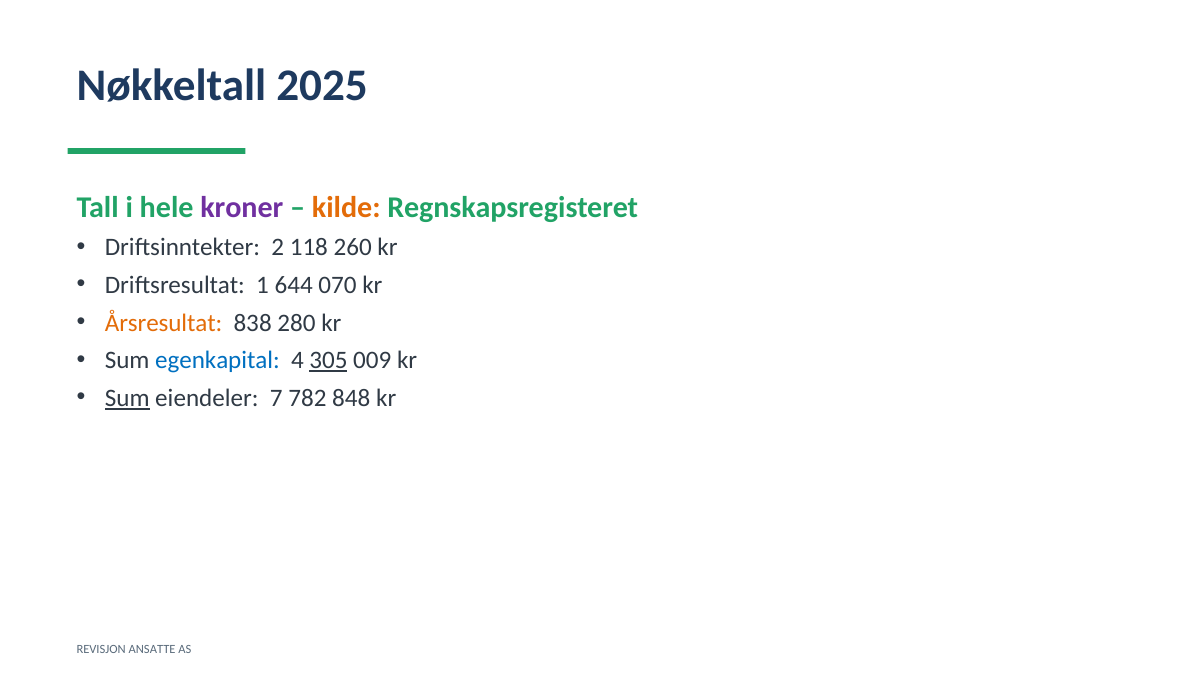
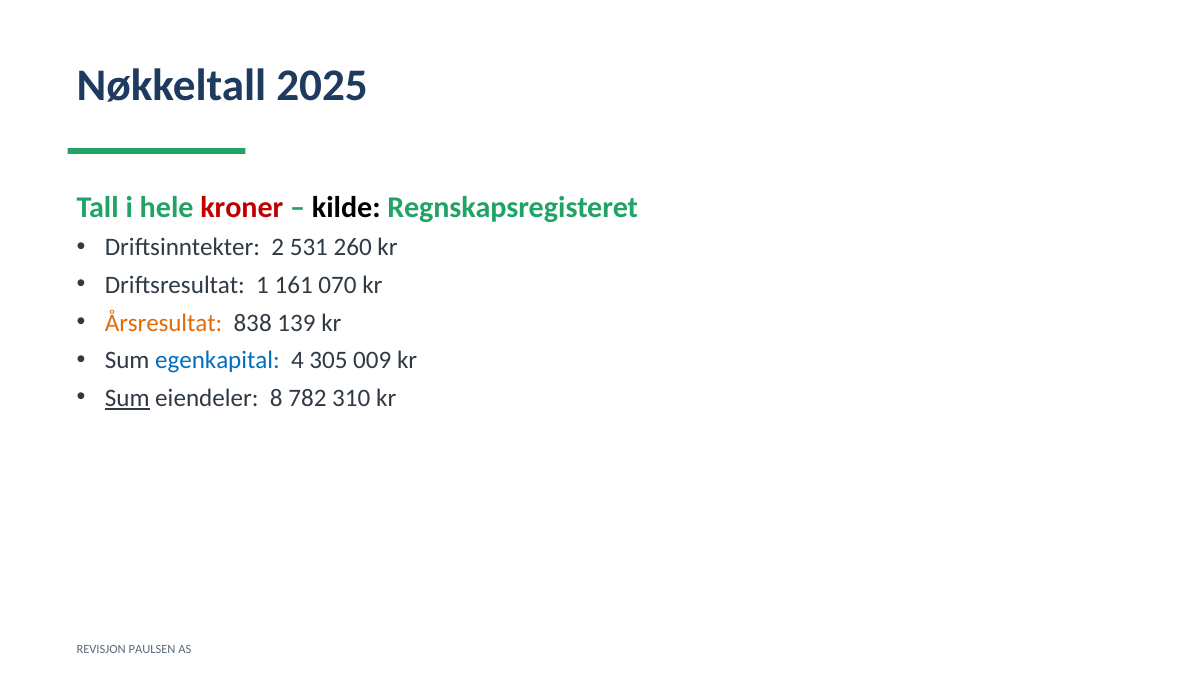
kroner colour: purple -> red (242, 207)
kilde colour: orange -> black (346, 207)
118: 118 -> 531 (309, 248)
644: 644 -> 161 (294, 285)
280: 280 -> 139 (296, 323)
305 underline: present -> none (328, 361)
7: 7 -> 8 (276, 398)
848: 848 -> 310 (351, 398)
ANSATTE: ANSATTE -> PAULSEN (152, 650)
